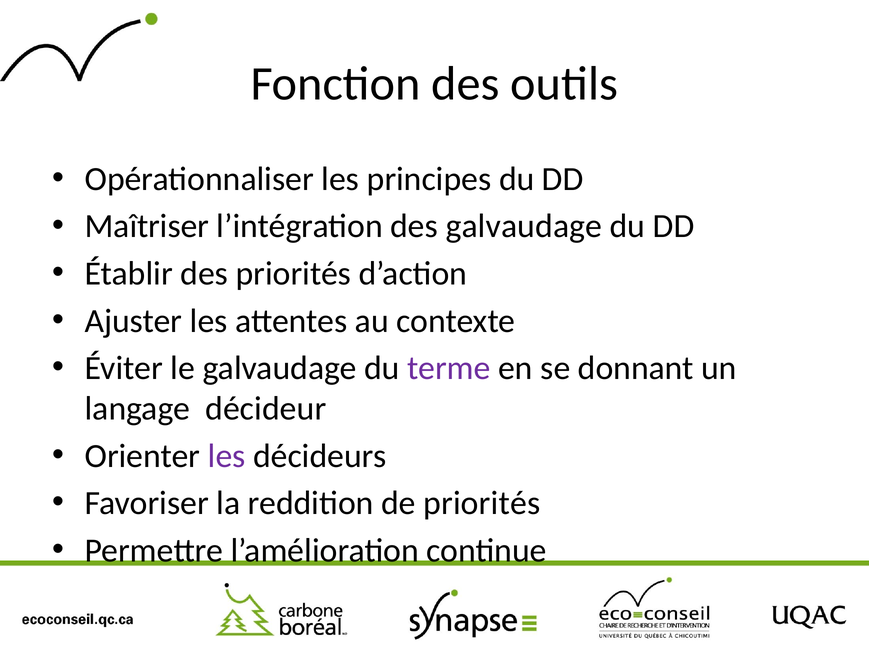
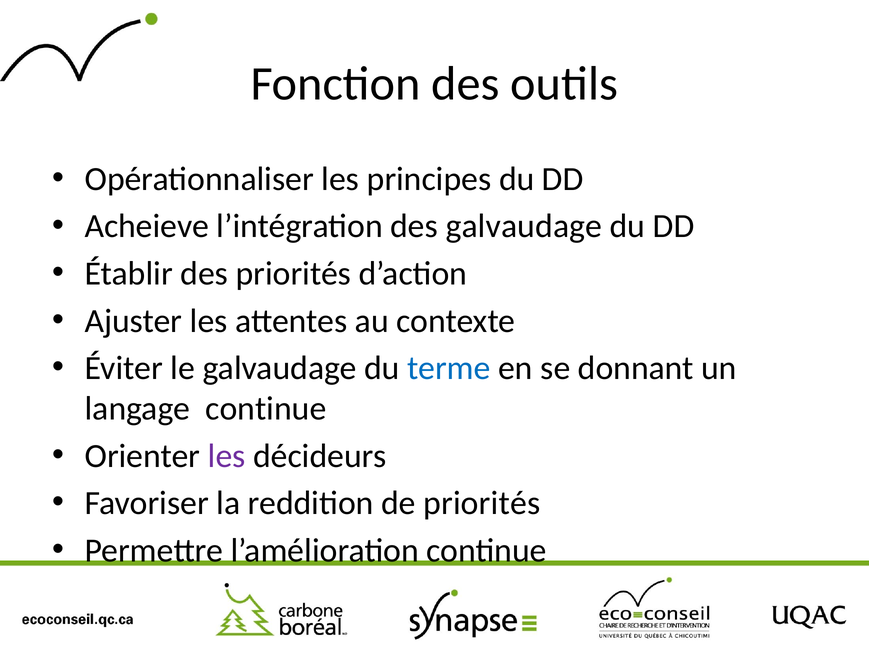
Maîtriser: Maîtriser -> Acheieve (147, 226)
terme colour: purple -> blue (449, 368)
langage décideur: décideur -> continue (266, 408)
